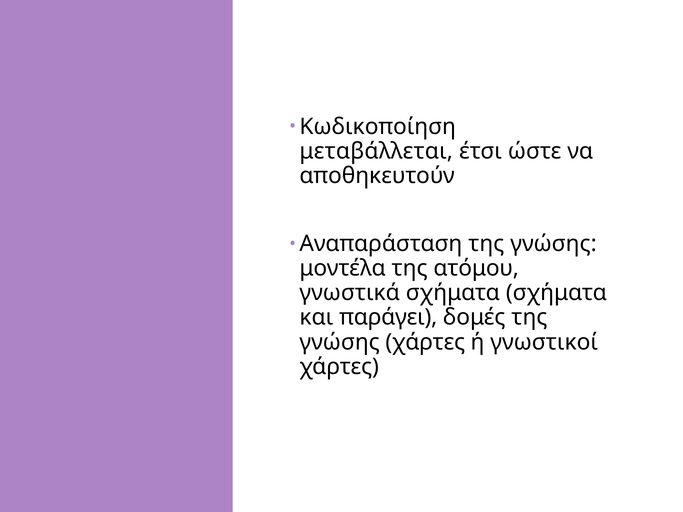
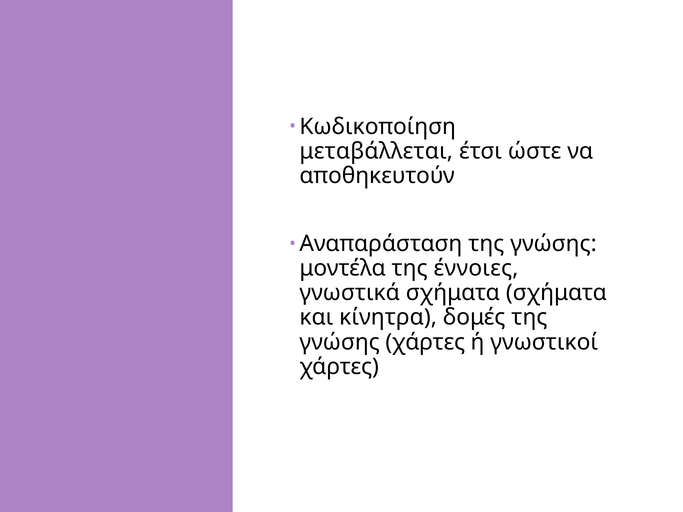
ατόμου: ατόμου -> έννοιες (476, 268)
παράγει: παράγει -> κίνητρα (388, 318)
